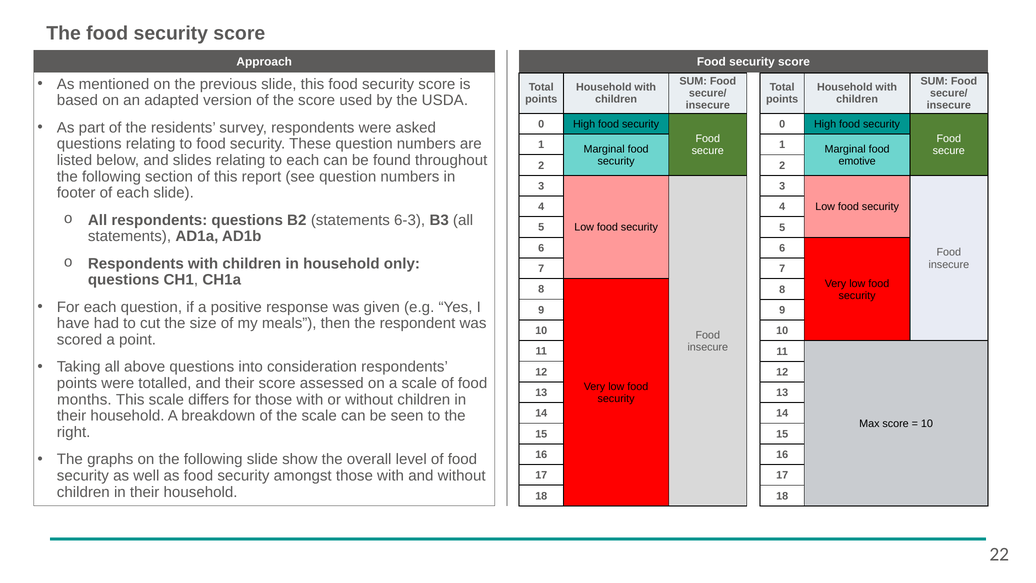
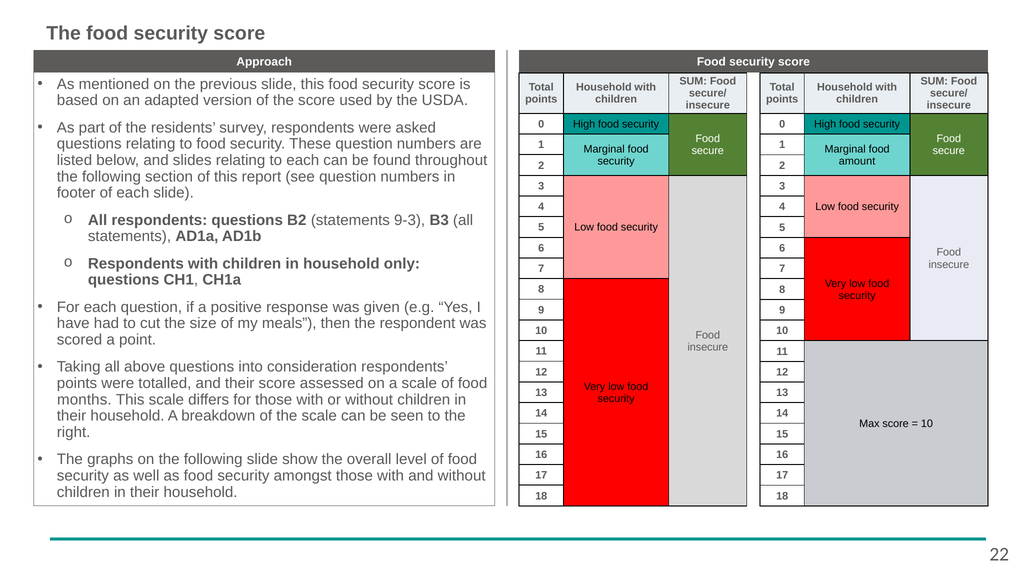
emotive: emotive -> amount (857, 161)
6-3: 6-3 -> 9-3 (410, 220)
